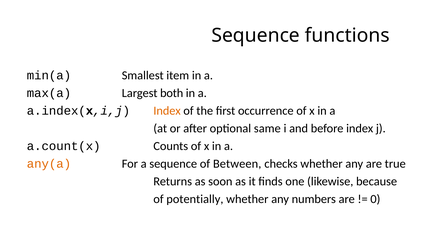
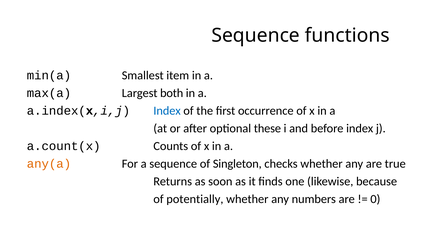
Index colour: orange -> blue (167, 111)
same: same -> these (267, 129)
Between: Between -> Singleton (237, 164)
